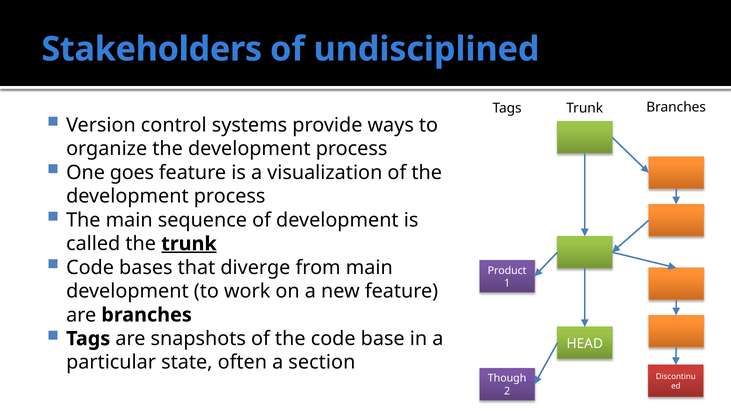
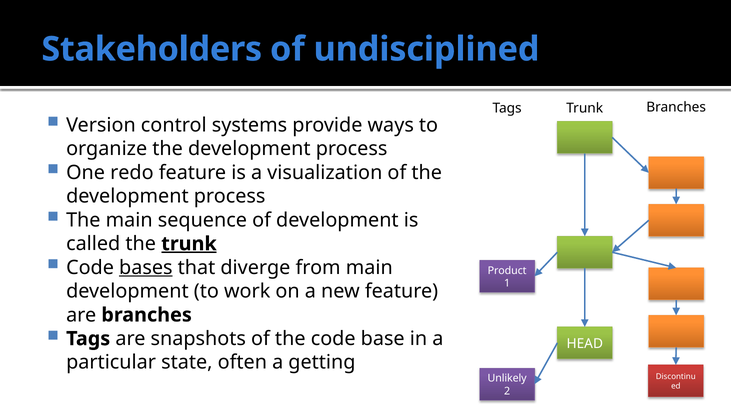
goes: goes -> redo (132, 173)
bases underline: none -> present (146, 268)
section: section -> getting (322, 363)
Though: Though -> Unlikely (507, 379)
